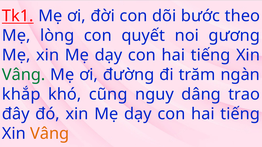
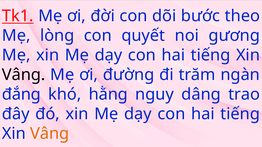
Vâng colour: green -> black (24, 75)
khắp: khắp -> đắng (21, 94)
cũng: cũng -> hằng (108, 94)
